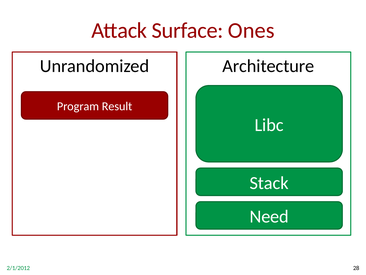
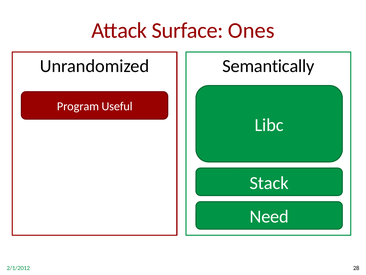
Architecture: Architecture -> Semantically (268, 66)
Result: Result -> Useful (117, 106)
